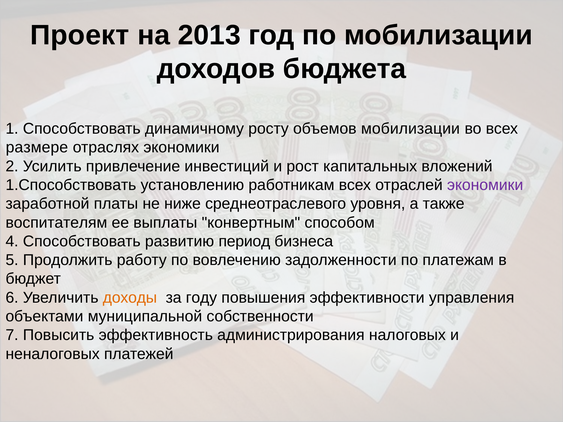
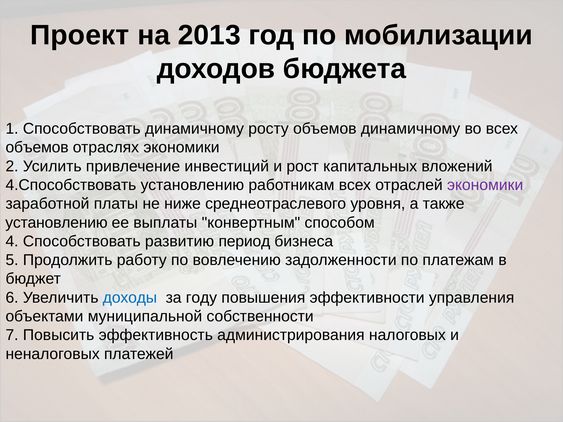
объемов мобилизации: мобилизации -> динамичному (411, 129)
размере: размере -> объемов (37, 148)
1.Способствовать: 1.Способствовать -> 4.Способствовать (71, 185)
воспитателям: воспитателям -> установлению (56, 223)
доходы colour: orange -> blue (130, 298)
